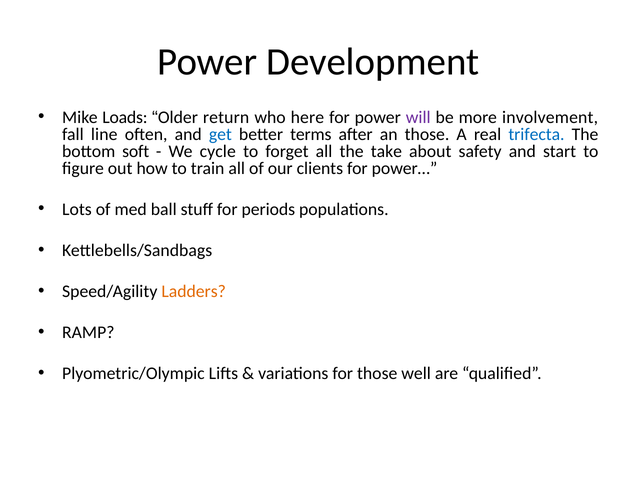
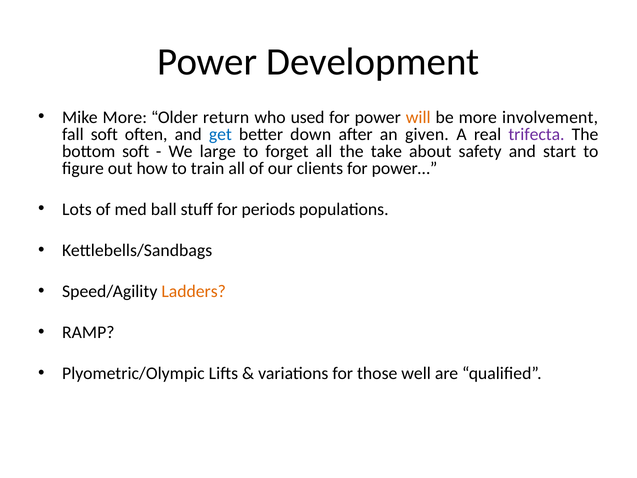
Mike Loads: Loads -> More (125, 117)
here: here -> used (308, 117)
will colour: purple -> orange (418, 117)
fall line: line -> soft (104, 134)
terms: terms -> down (311, 134)
an those: those -> given (427, 134)
trifecta colour: blue -> purple (536, 134)
cycle: cycle -> large (218, 151)
